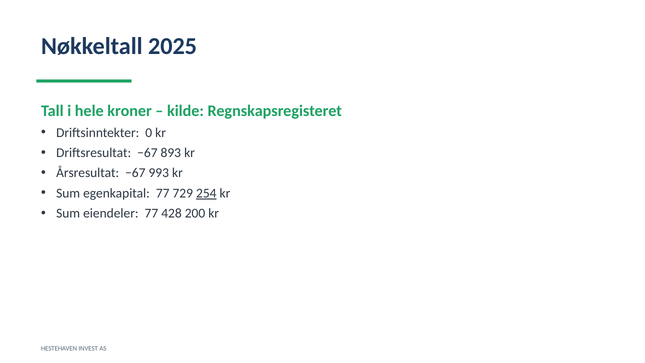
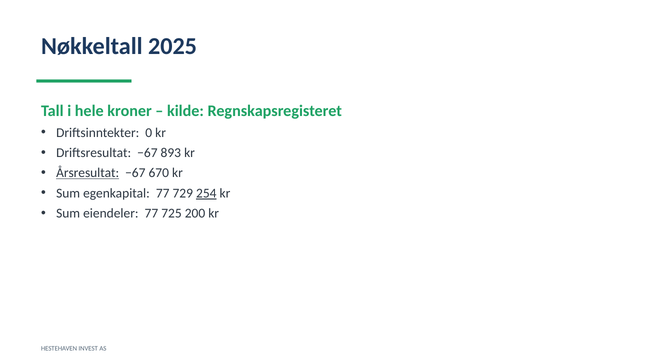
Årsresultat underline: none -> present (88, 173)
993: 993 -> 670 (159, 173)
428: 428 -> 725 (172, 213)
